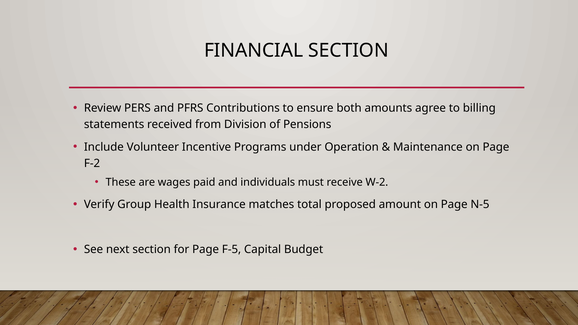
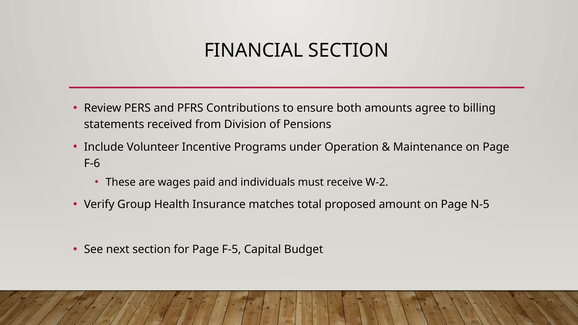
F-2: F-2 -> F-6 (92, 163)
